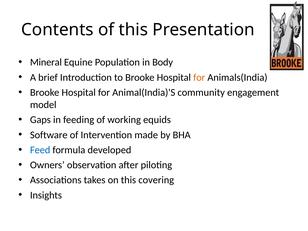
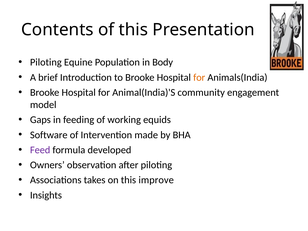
Mineral: Mineral -> Piloting (46, 62)
Feed colour: blue -> purple (40, 150)
covering: covering -> improve (156, 180)
